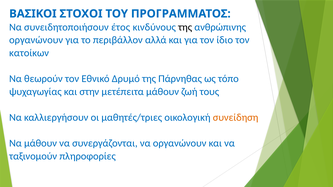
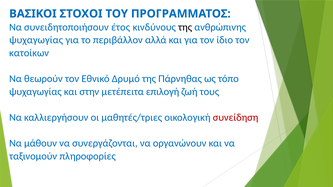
οργανώνουν: οργανώνουν -> ψυχαγωγίας (36, 40)
μετέπειτα μάθουν: μάθουν -> επιλογή (163, 92)
συνείδηση colour: orange -> red (236, 118)
